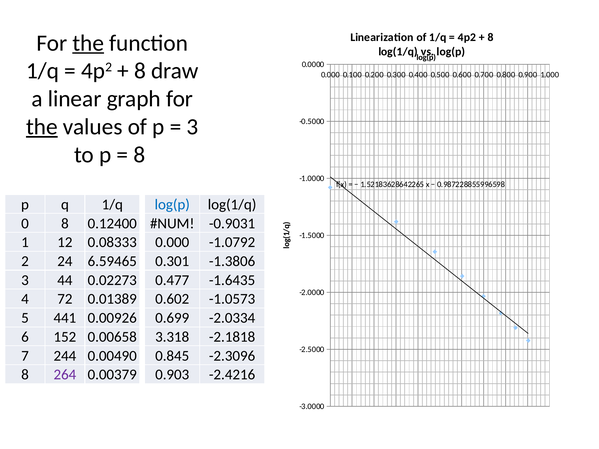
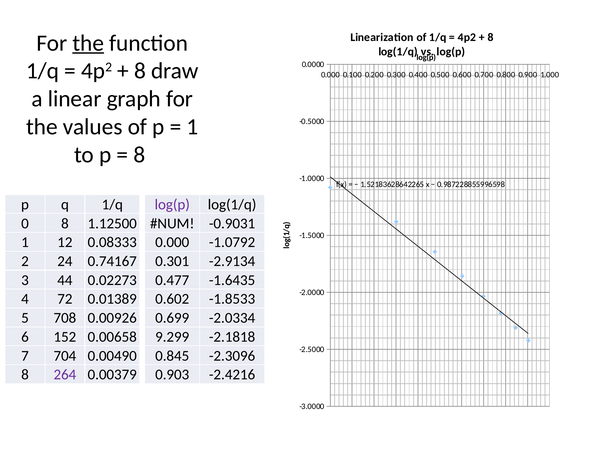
the underline: present -> none (42, 127)
3: 3 -> 1 (192, 127)
log(p colour: blue -> purple (172, 205)
0.12400: 0.12400 -> 1.12500 (112, 224)
6.59465: 6.59465 -> 0.74167 (112, 261)
-1.3806: -1.3806 -> -2.9134 (232, 261)
-1.0573: -1.0573 -> -1.8533 (232, 299)
441: 441 -> 708 (65, 318)
3.318: 3.318 -> 9.299 (172, 337)
244: 244 -> 704 (65, 356)
